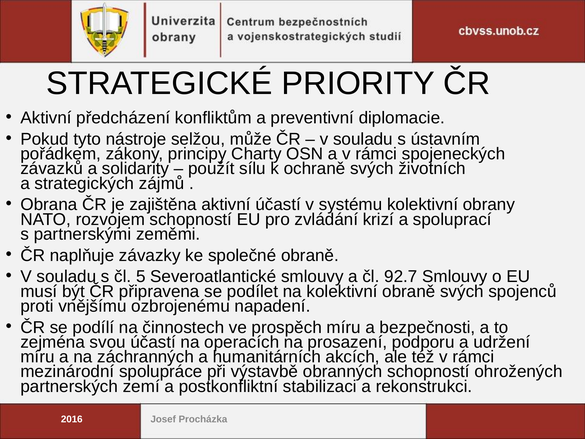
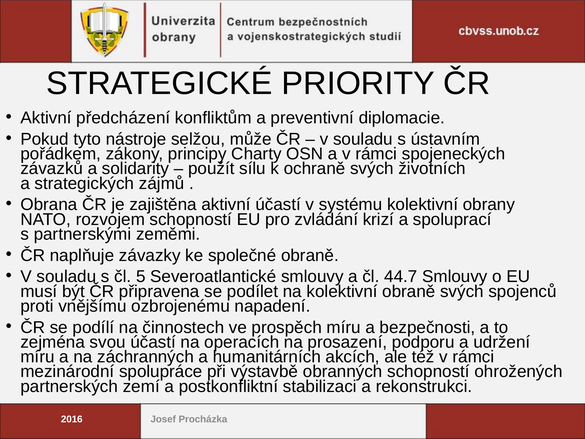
92.7: 92.7 -> 44.7 (401, 277)
